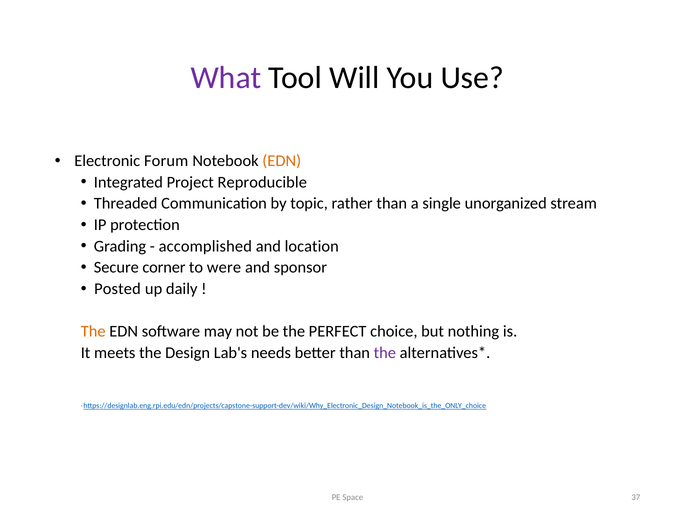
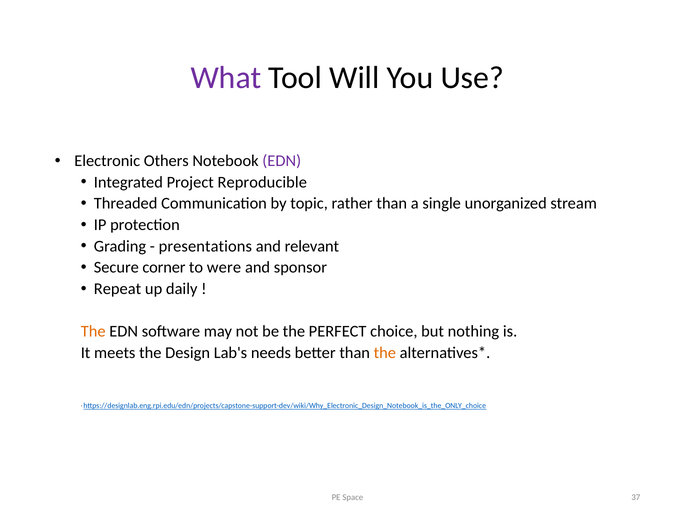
Forum: Forum -> Others (166, 161)
EDN colour: orange -> purple (282, 161)
accomplished: accomplished -> presentations (205, 246)
location: location -> relevant (312, 246)
Posted: Posted -> Repeat (118, 289)
the colour: purple -> orange (385, 353)
